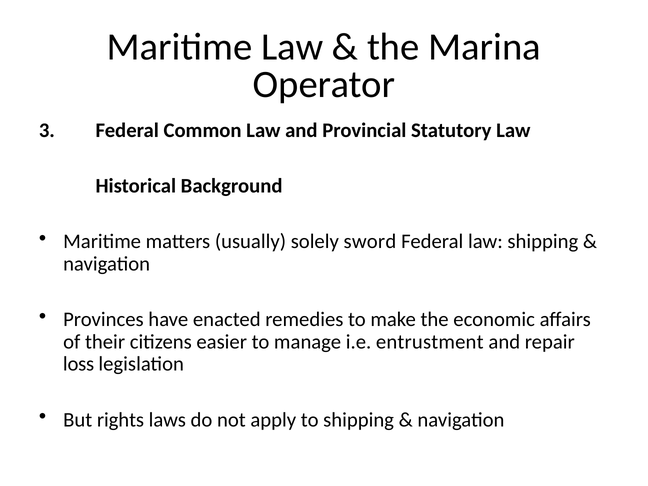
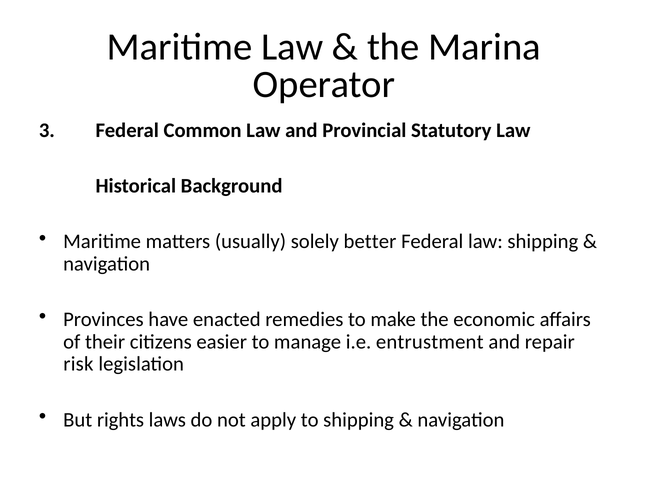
sword: sword -> better (370, 242)
loss: loss -> risk (78, 364)
